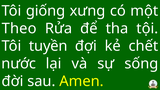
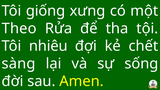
tuyền: tuyền -> nhiêu (48, 46)
nước: nước -> sàng (19, 64)
